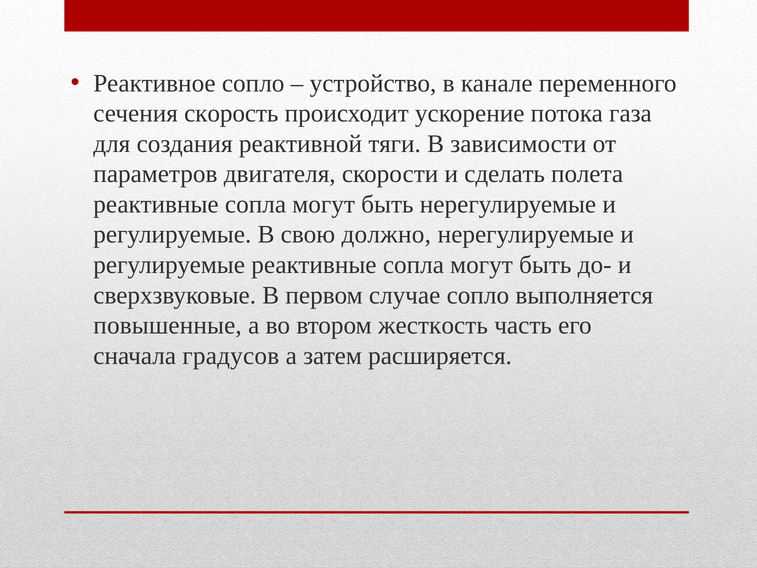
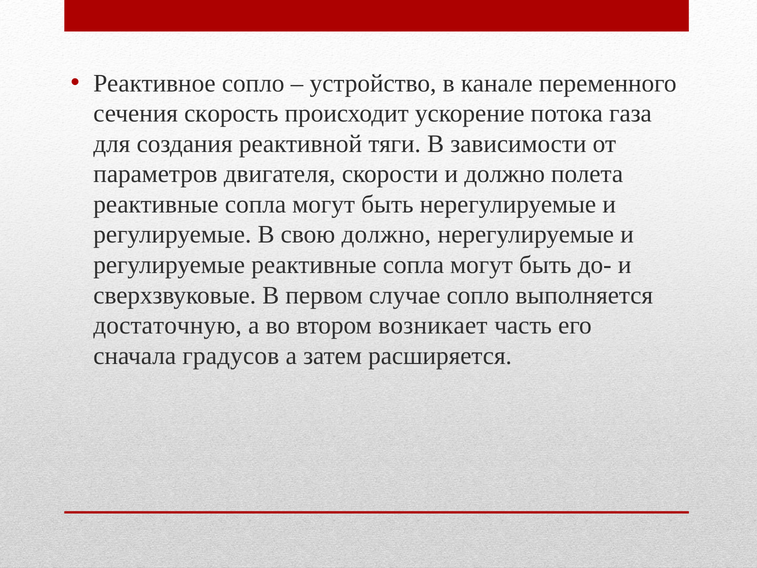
и сделать: сделать -> должно (505, 174)
повышенные: повышенные -> достаточную (168, 325)
жесткость: жесткость -> возникает (433, 325)
